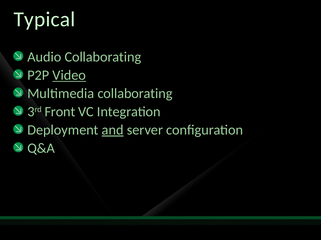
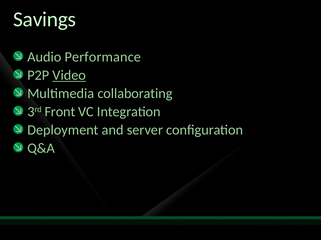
Typical: Typical -> Savings (45, 20)
Audio Collaborating: Collaborating -> Performance (103, 57)
and underline: present -> none (113, 130)
